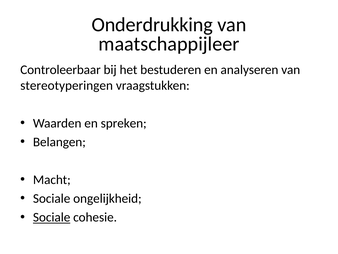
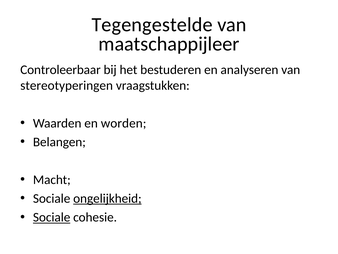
Onderdrukking: Onderdrukking -> Tegengestelde (152, 25)
spreken: spreken -> worden (124, 123)
ongelijkheid underline: none -> present (107, 198)
